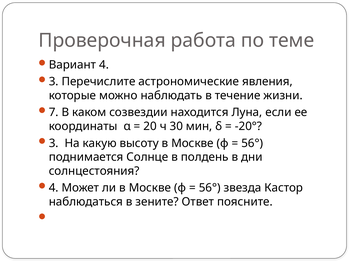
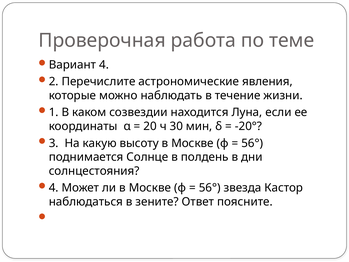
3: 3 -> 2 (54, 82)
7: 7 -> 1 (54, 112)
